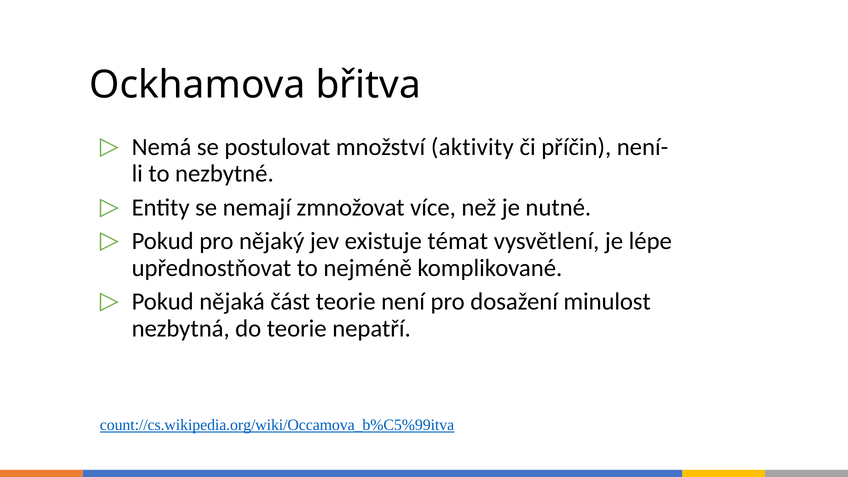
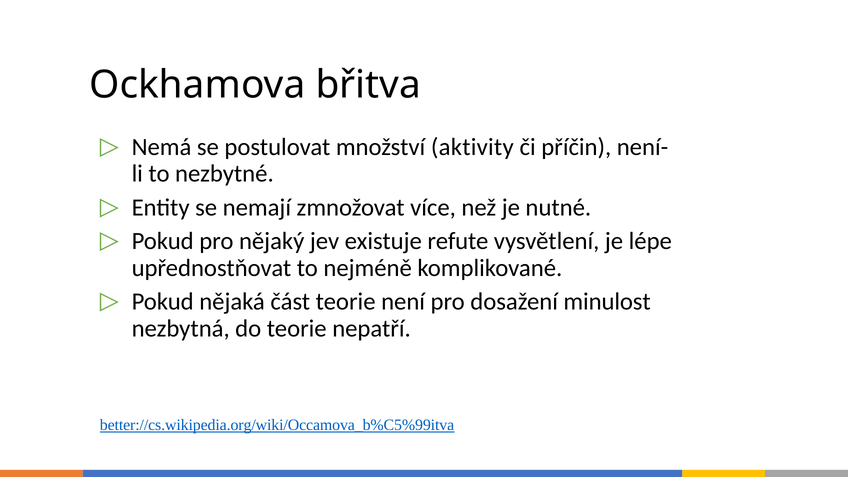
témat: témat -> refute (458, 241)
count://cs.wikipedia.org/wiki/Occamova_b%C5%99itva: count://cs.wikipedia.org/wiki/Occamova_b%C5%99itva -> better://cs.wikipedia.org/wiki/Occamova_b%C5%99itva (277, 425)
